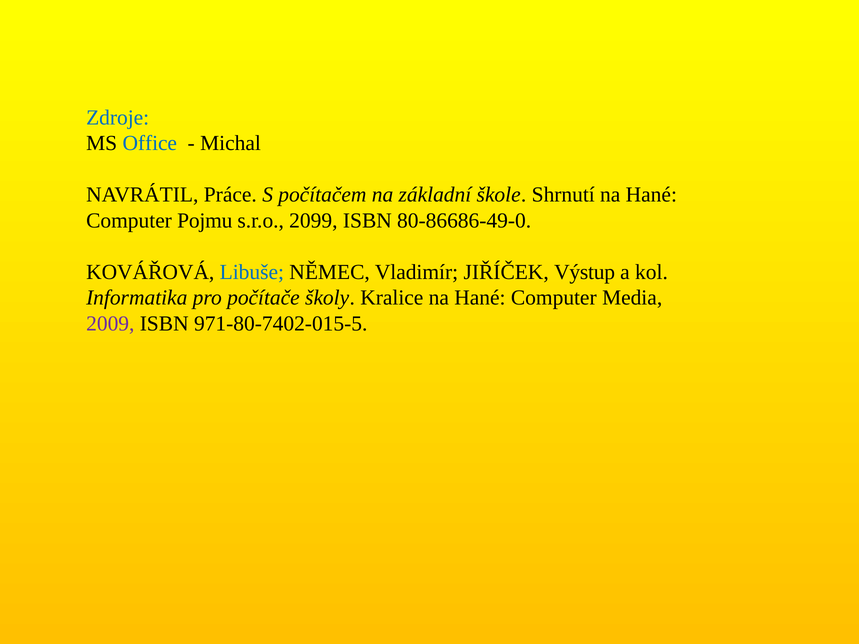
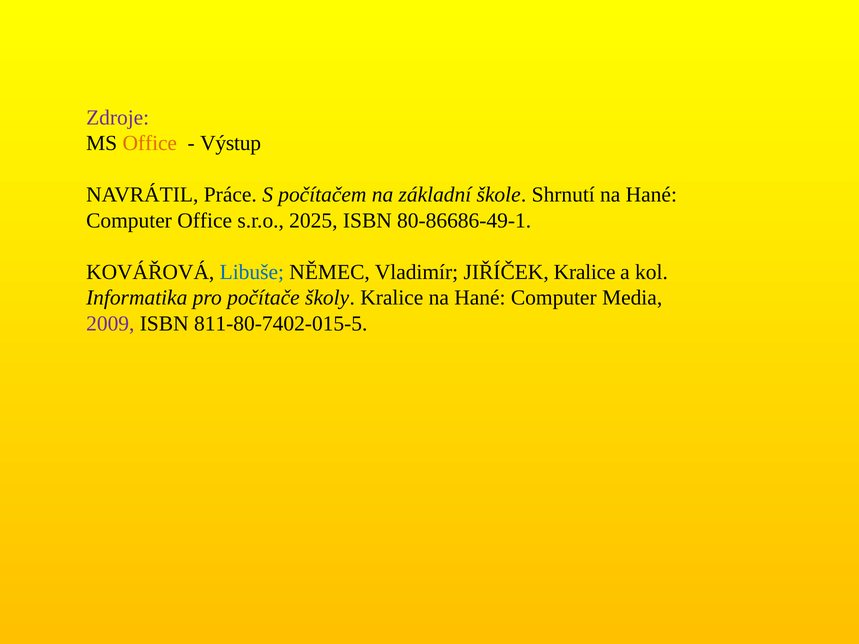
Zdroje colour: blue -> purple (118, 117)
Office colour: blue -> orange (150, 143)
Michal: Michal -> Výstup (231, 143)
Computer Pojmu: Pojmu -> Office (205, 221)
2099: 2099 -> 2025 (313, 221)
80-86686-49-0: 80-86686-49-0 -> 80-86686-49-1 (464, 221)
JIŘÍČEK Výstup: Výstup -> Kralice (585, 272)
971-80-7402-015-5: 971-80-7402-015-5 -> 811-80-7402-015-5 (281, 324)
